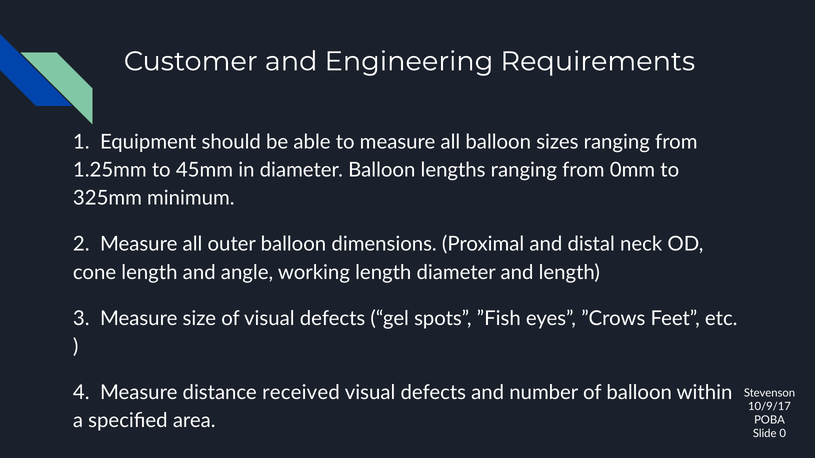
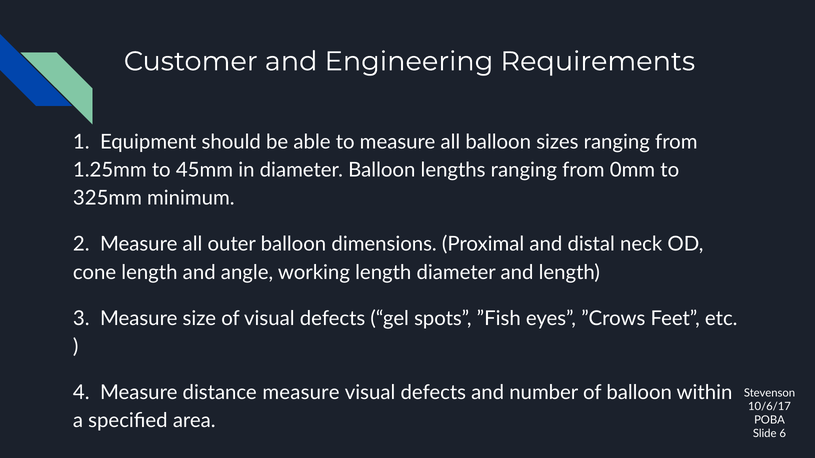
distance received: received -> measure (301, 393)
10/9/17: 10/9/17 -> 10/6/17 (769, 407)
0: 0 -> 6 (783, 434)
